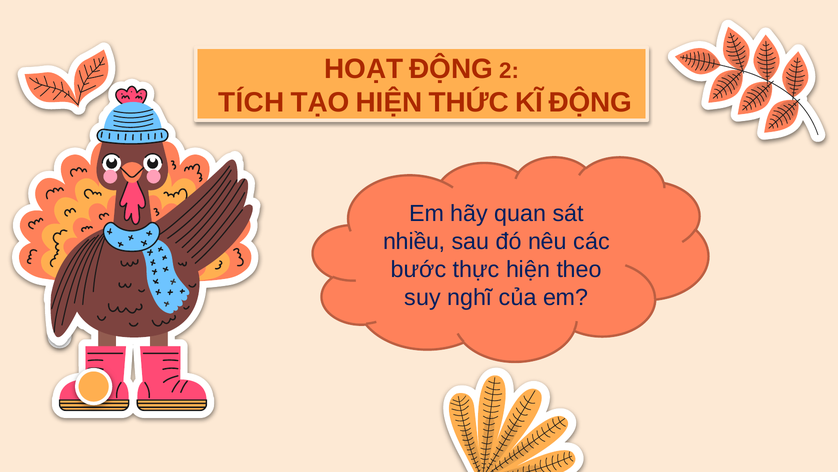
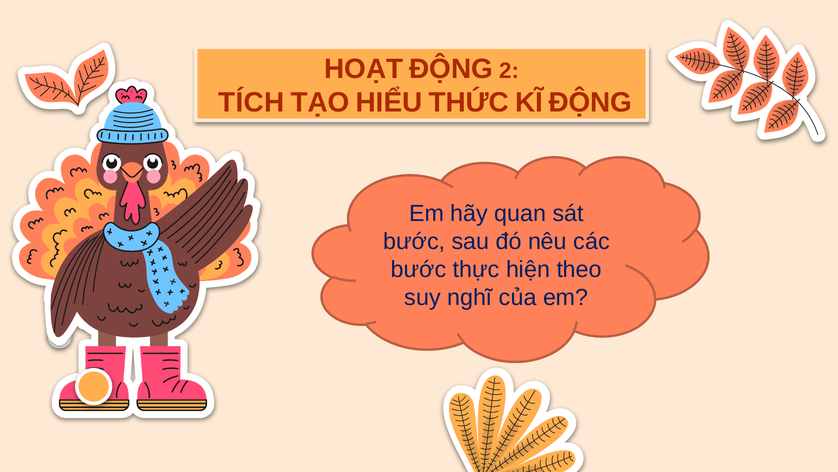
TẠO HIỆN: HIỆN -> HIỂU (389, 103)
nhiều: nhiều -> bước (414, 241)
